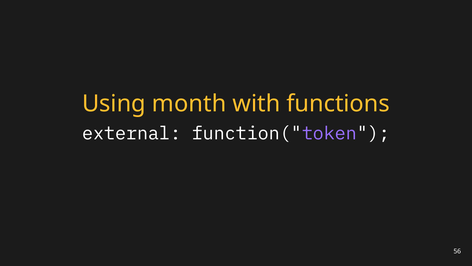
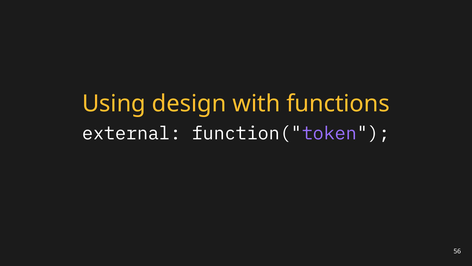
month: month -> design (189, 104)
